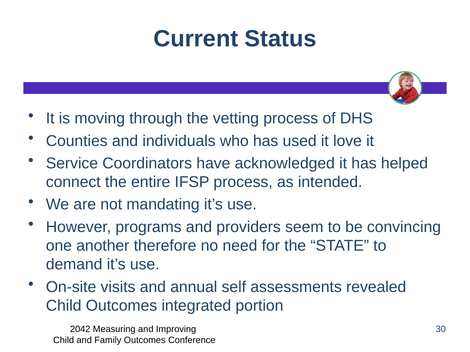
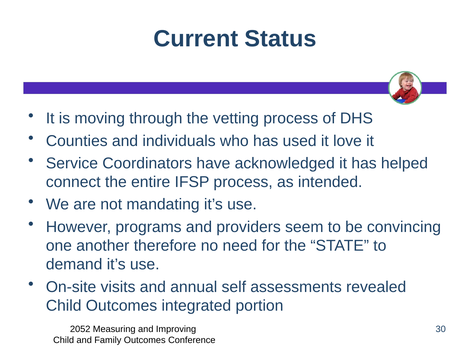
2042: 2042 -> 2052 (80, 330)
